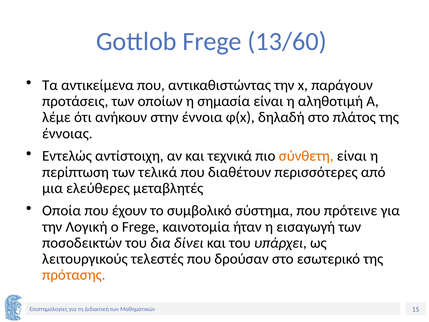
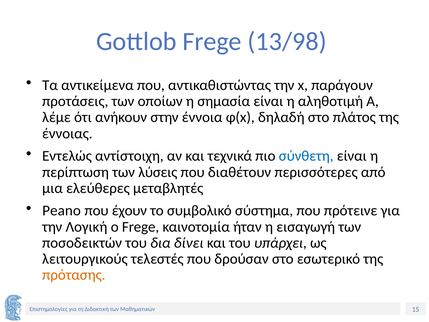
13/60: 13/60 -> 13/98 (287, 42)
σύνθετη colour: orange -> blue (306, 156)
τελικά: τελικά -> λύσεις (158, 172)
Οποία: Οποία -> Peano (62, 211)
